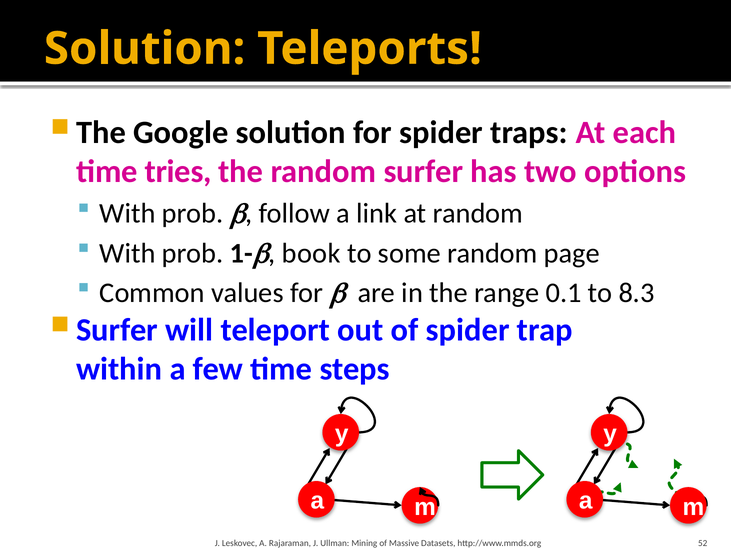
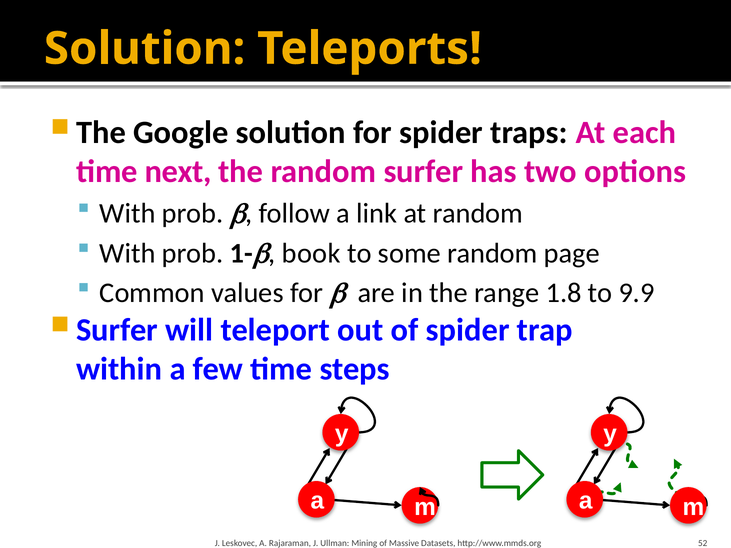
tries: tries -> next (178, 172)
0.1: 0.1 -> 1.8 (564, 293)
8.3: 8.3 -> 9.9 (637, 293)
